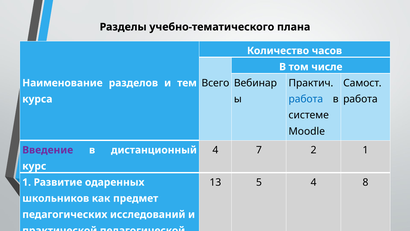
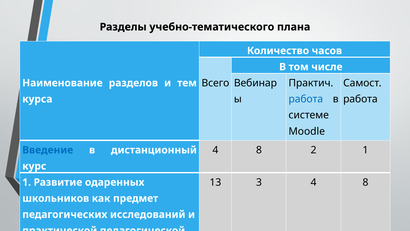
7: 7 -> 8 (259, 150)
Введение colour: purple -> blue (48, 150)
5: 5 -> 3 (259, 182)
